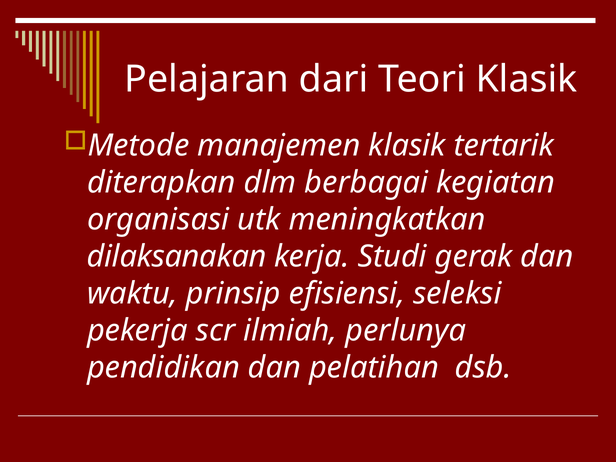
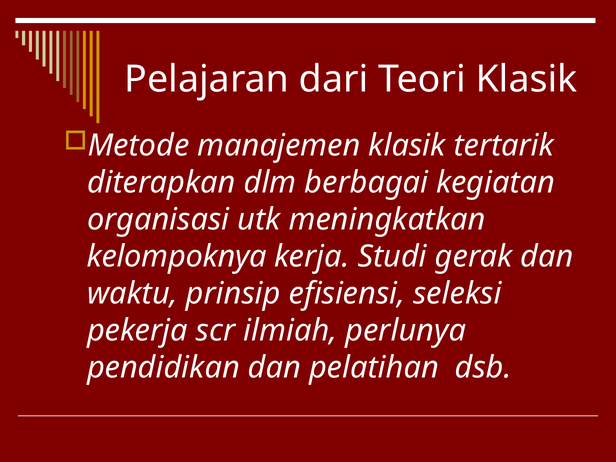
dilaksanakan: dilaksanakan -> kelompoknya (177, 257)
